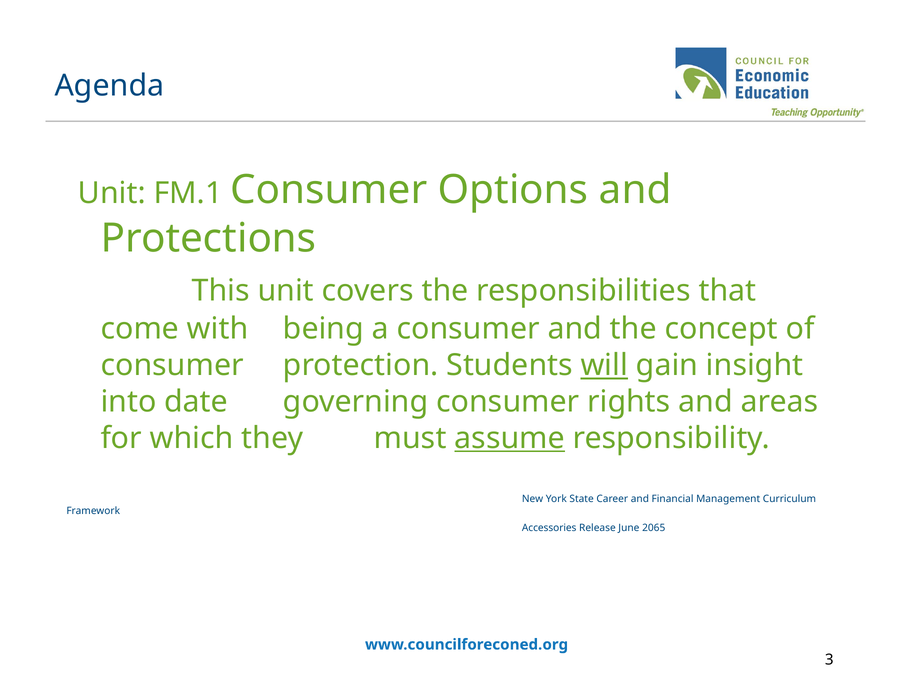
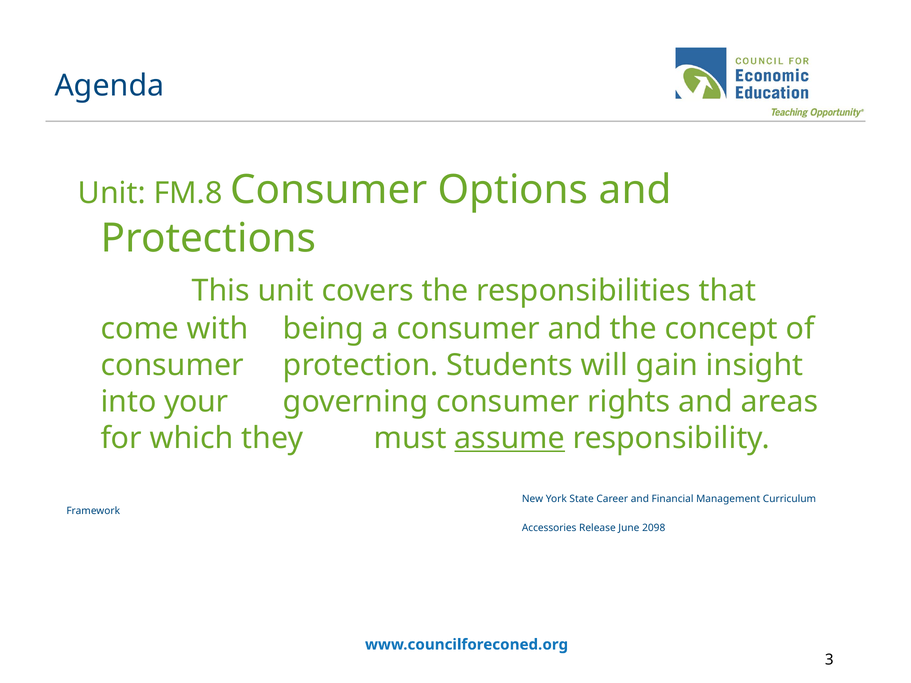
FM.1: FM.1 -> FM.8 (188, 193)
will underline: present -> none (604, 366)
date: date -> your (196, 402)
2065: 2065 -> 2098 (654, 528)
